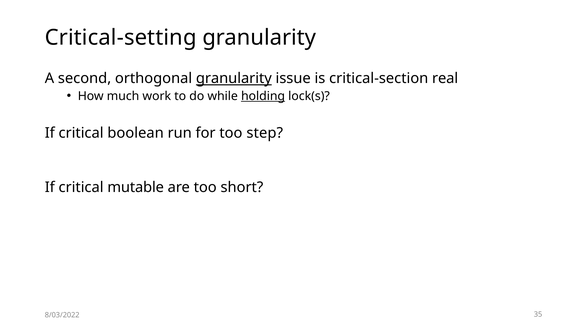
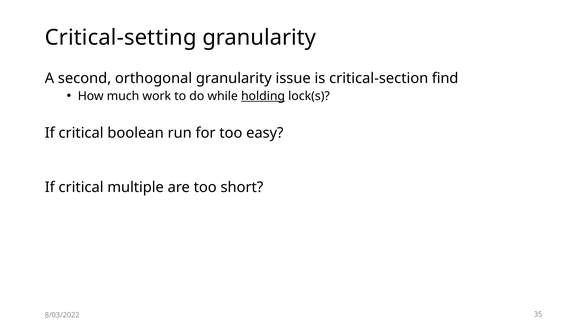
granularity underline: present -> none (234, 78)
real: real -> find (445, 78)
step: step -> easy (265, 133)
mutable: mutable -> multiple (136, 187)
